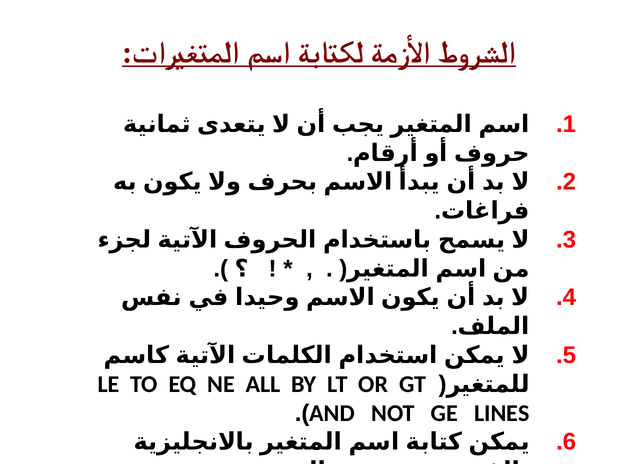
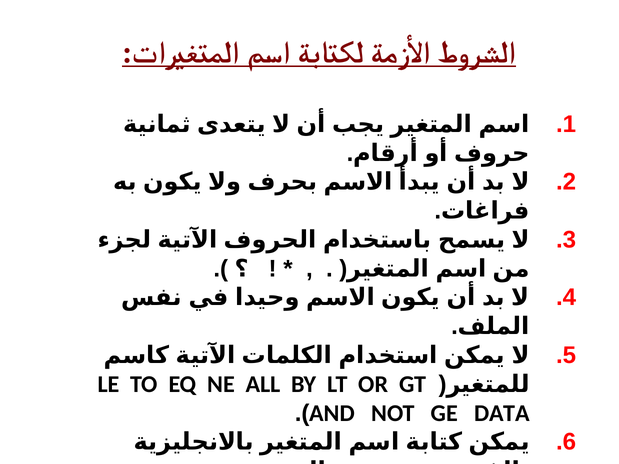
LINES: LINES -> DATA (502, 413)
